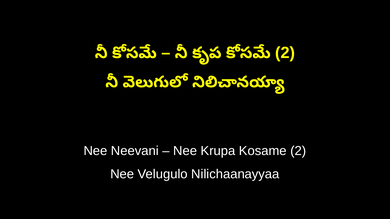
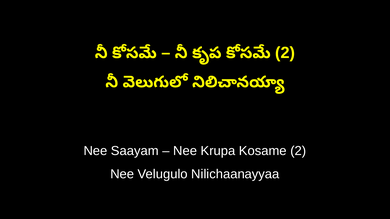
Neevani: Neevani -> Saayam (135, 151)
